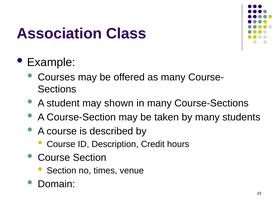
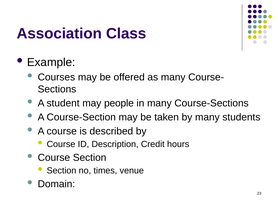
shown: shown -> people (119, 103)
